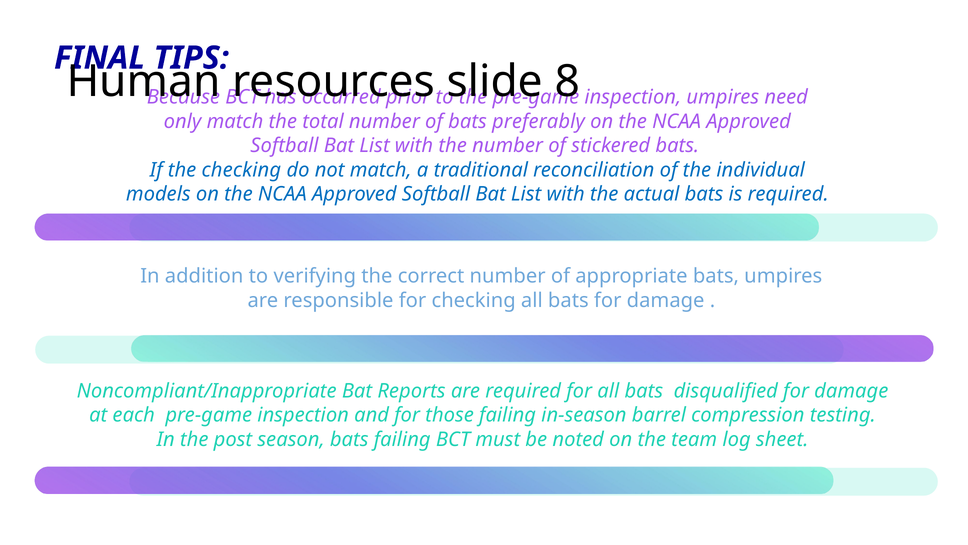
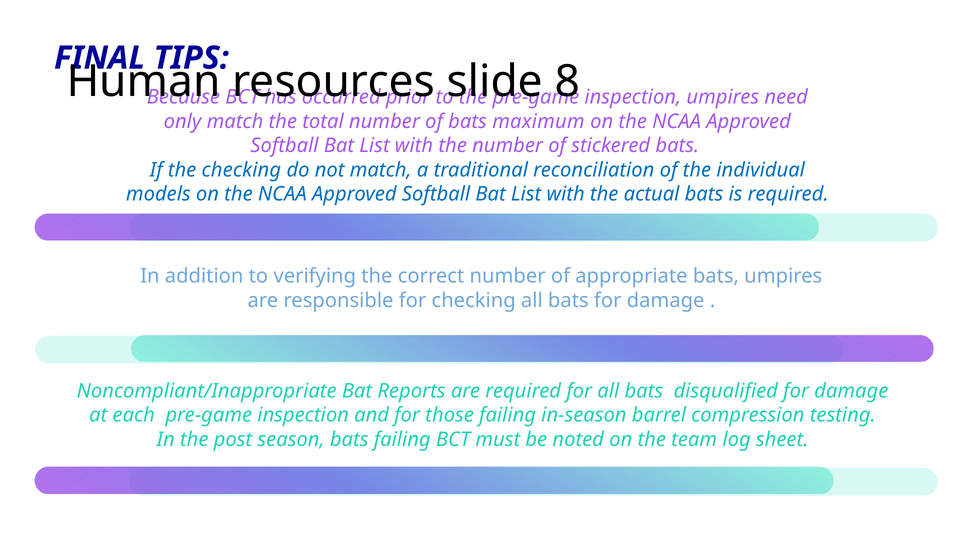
preferably: preferably -> maximum (538, 121)
